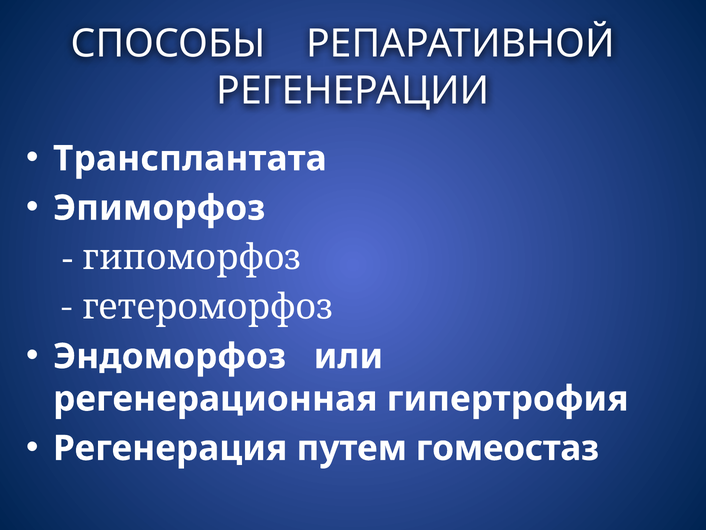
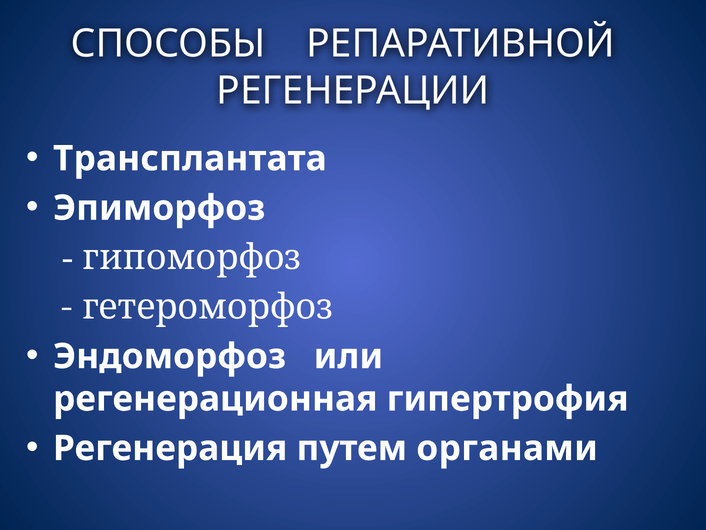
гомеостаз: гомеостаз -> органами (507, 448)
